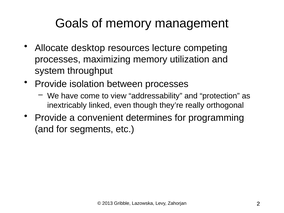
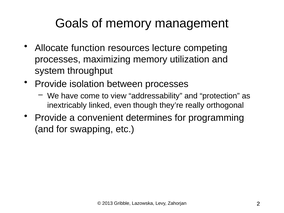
desktop: desktop -> function (88, 48)
segments: segments -> swapping (92, 129)
